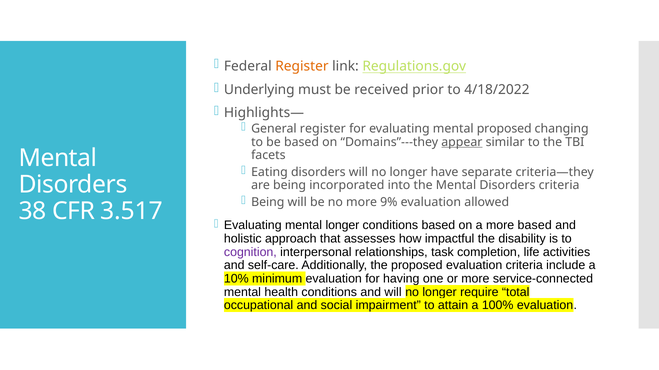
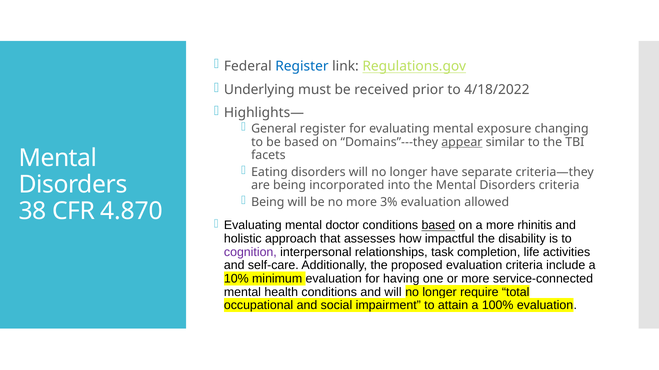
Register colour: orange -> blue (302, 67)
mental proposed: proposed -> exposure (504, 129)
9%: 9% -> 3% (389, 202)
3.517: 3.517 -> 4.870 (132, 212)
mental longer: longer -> doctor (342, 226)
based underline: none -> present (438, 226)
more based: based -> rhinitis (535, 226)
